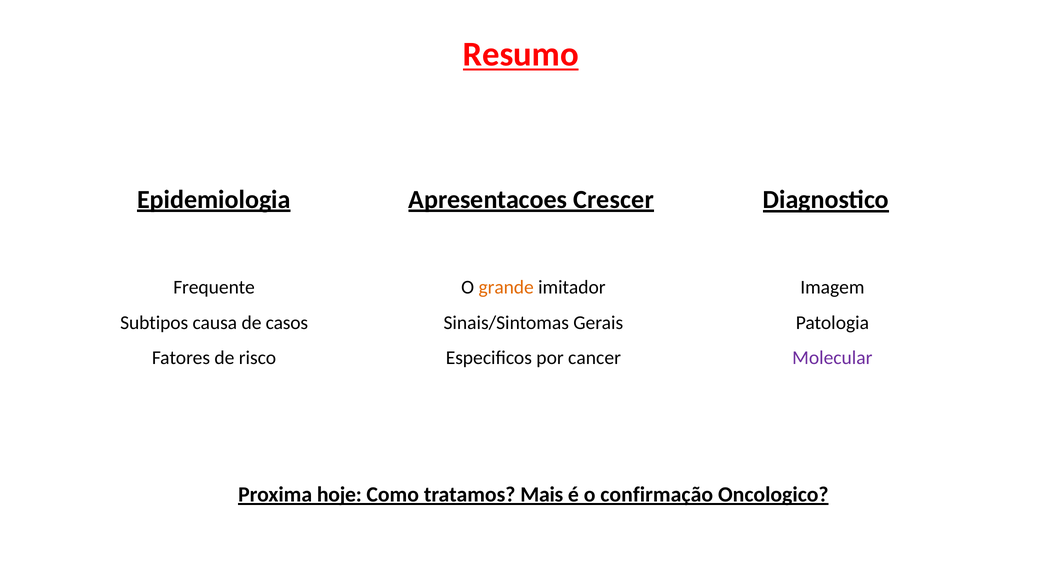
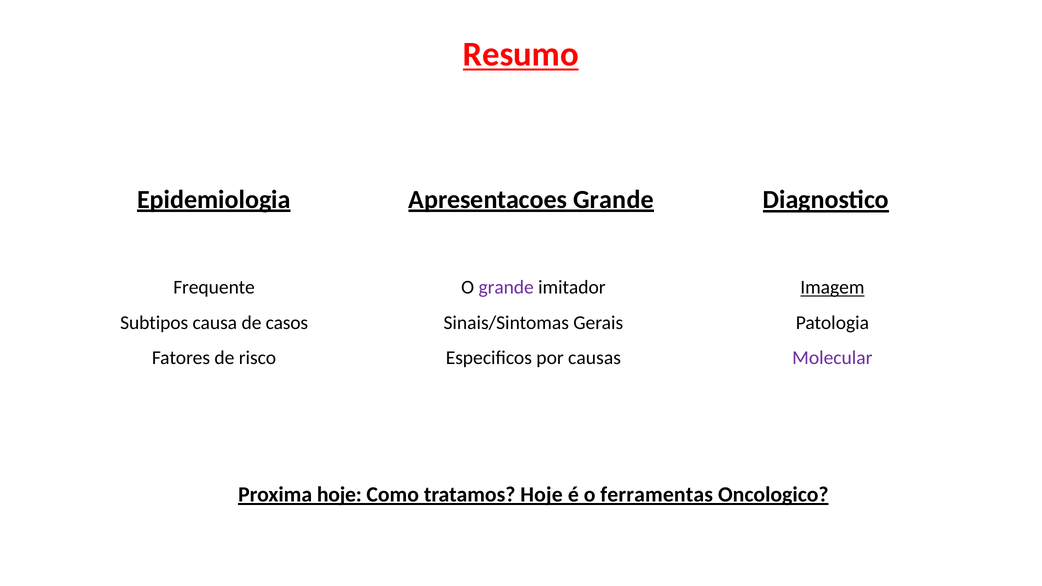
Apresentacoes Crescer: Crescer -> Grande (613, 200)
grande colour: orange -> purple (506, 288)
Imagem underline: none -> present (832, 288)
cancer: cancer -> causas (595, 358)
tratamos Mais: Mais -> Hoje (542, 495)
confirmação: confirmação -> ferramentas (657, 495)
